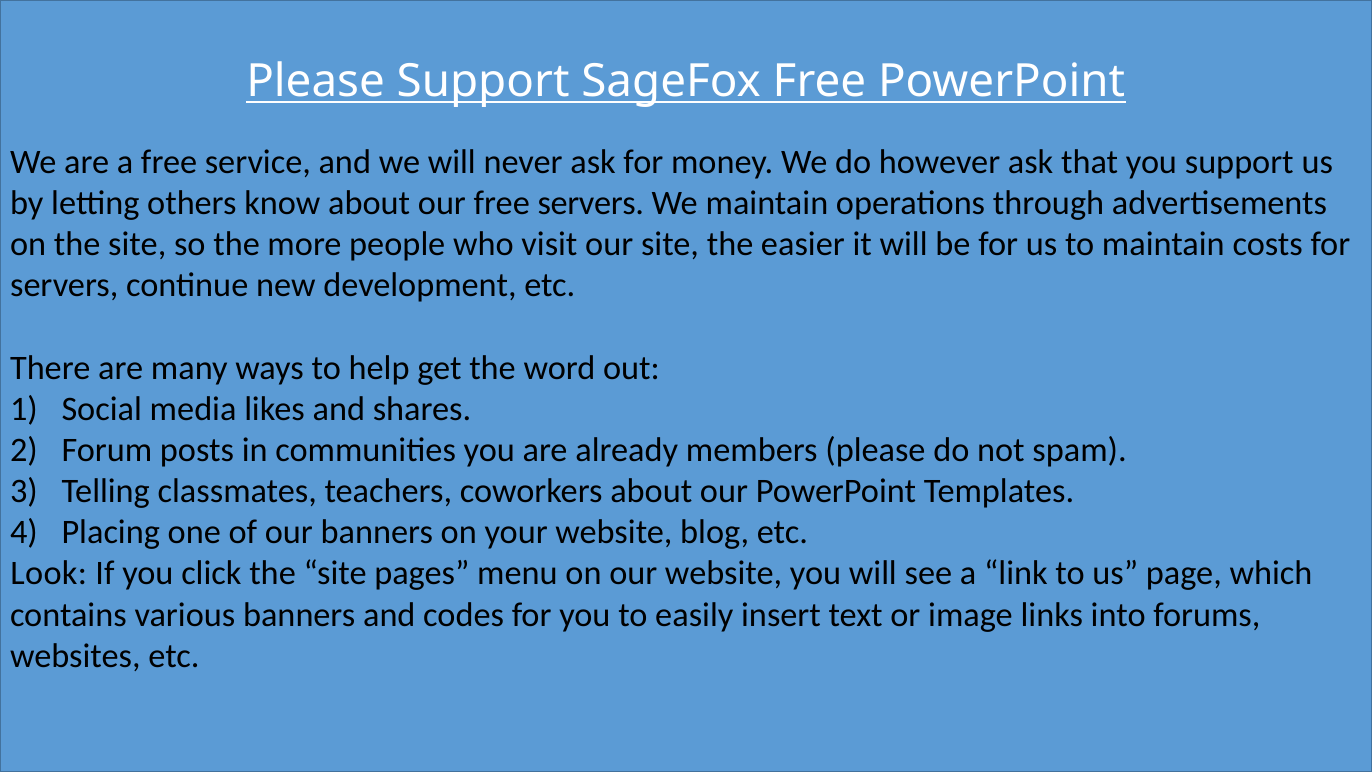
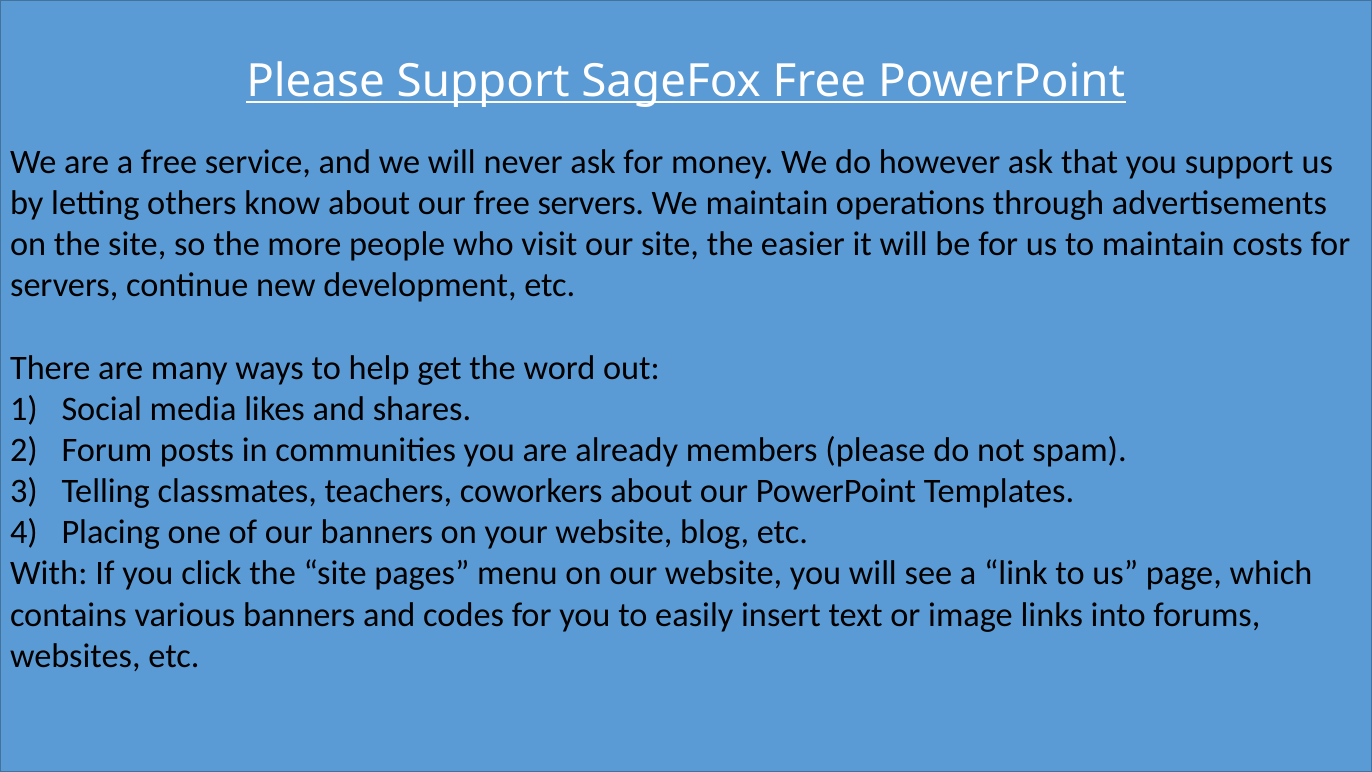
Look: Look -> With (49, 573)
